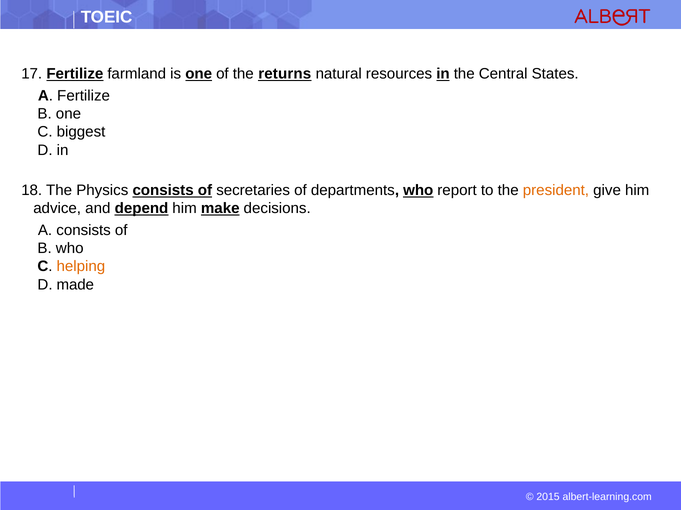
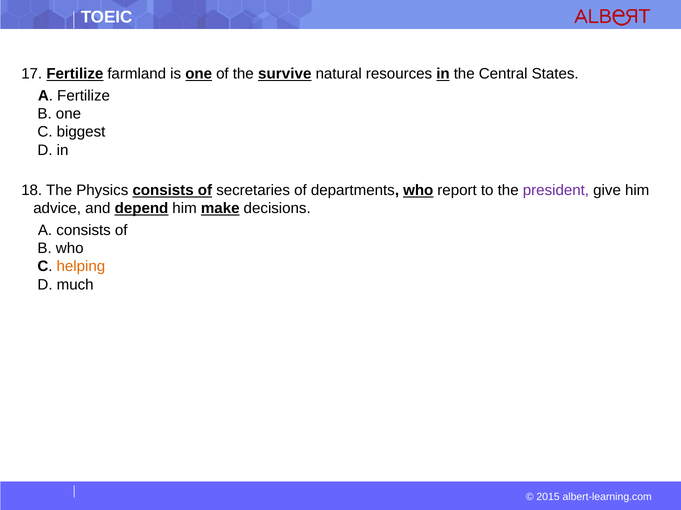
returns: returns -> survive (285, 74)
president colour: orange -> purple (556, 190)
made: made -> much (75, 285)
